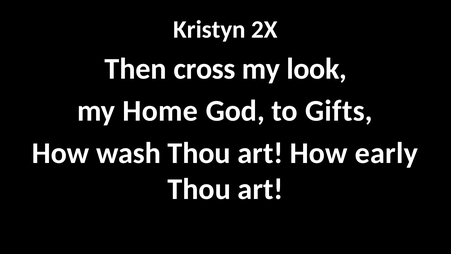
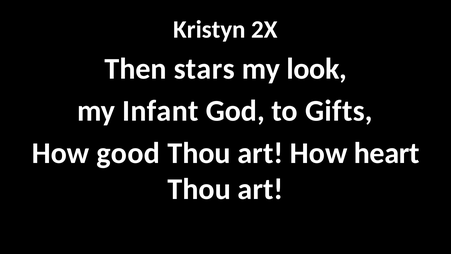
cross: cross -> stars (204, 69)
Home: Home -> Infant (160, 111)
wash: wash -> good (128, 153)
early: early -> heart (387, 153)
